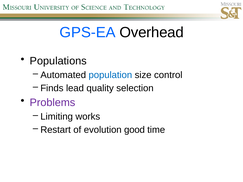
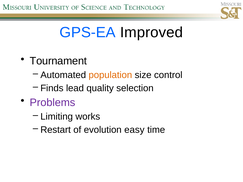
Overhead: Overhead -> Improved (151, 32)
Populations: Populations -> Tournament (58, 61)
population colour: blue -> orange (110, 75)
good: good -> easy (134, 130)
